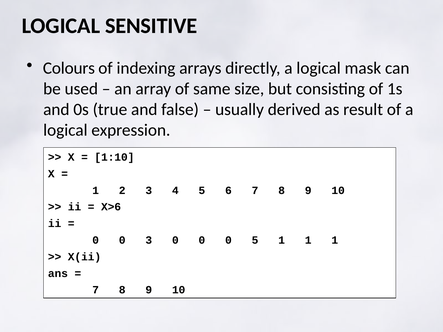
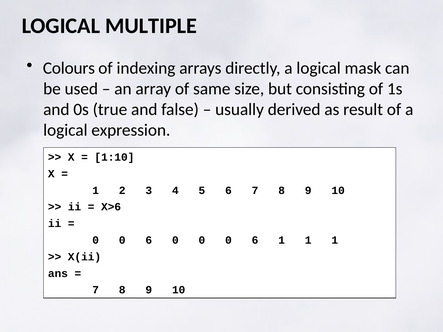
SENSITIVE: SENSITIVE -> MULTIPLE (151, 26)
3: 3 -> 6 (149, 240)
0 0 0 5: 5 -> 6 (255, 240)
